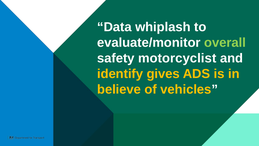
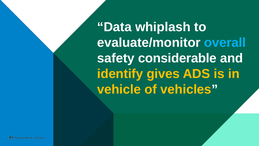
overall colour: light green -> light blue (225, 43)
motorcyclist: motorcyclist -> considerable (177, 58)
believe: believe -> vehicle (119, 89)
